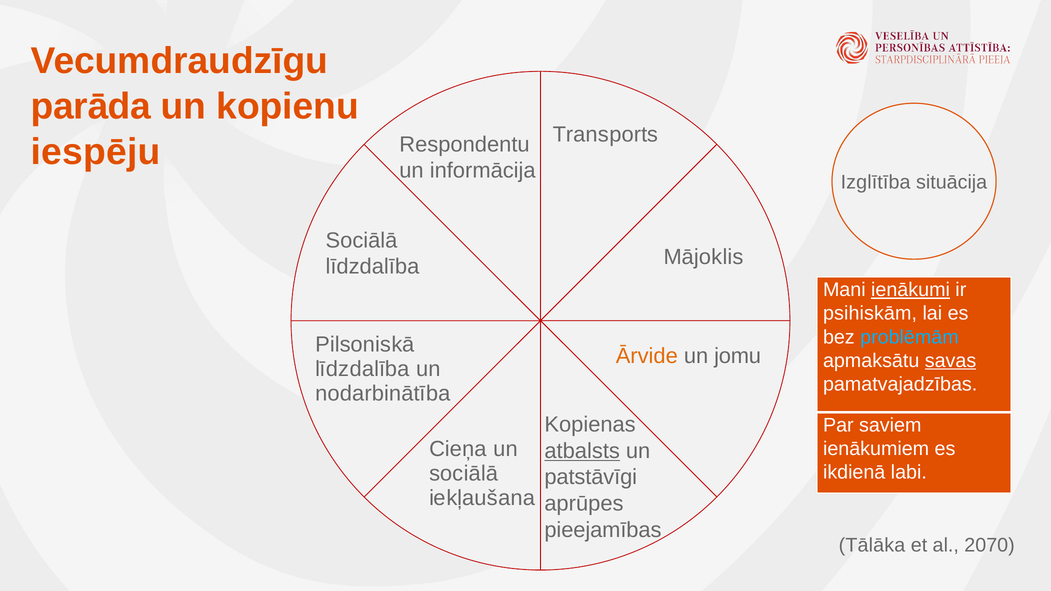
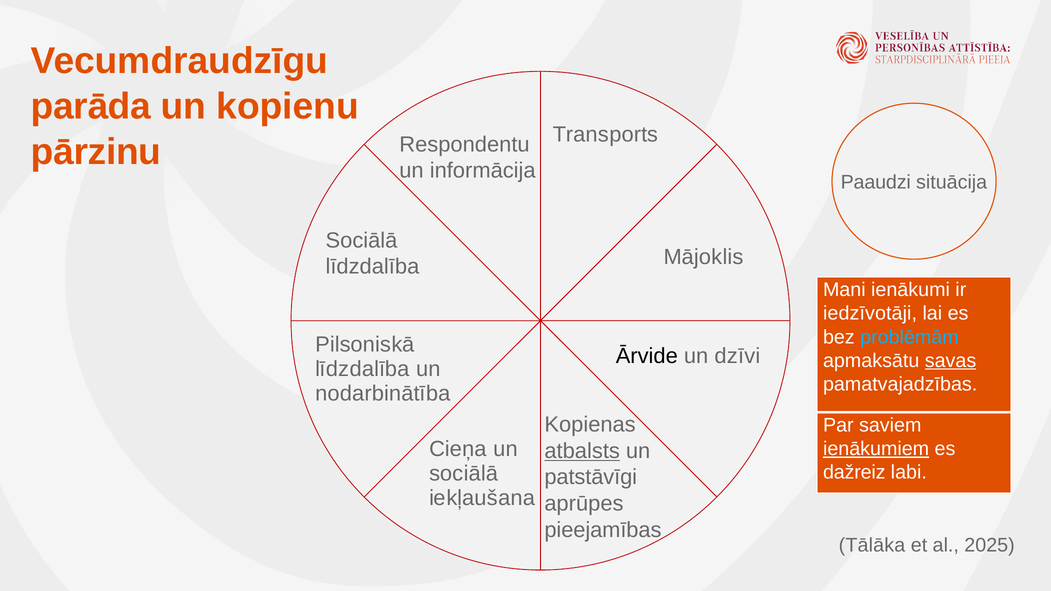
iespēju: iespēju -> pārzinu (96, 152)
Izglītība: Izglītība -> Paaudzi (876, 182)
ienākumi underline: present -> none (910, 290)
psihiskām: psihiskām -> iedzīvotāji (870, 314)
Ārvide colour: orange -> black (647, 356)
jomu: jomu -> dzīvi (737, 356)
ienākumiem underline: none -> present (876, 449)
ikdienā: ikdienā -> dažreiz (854, 472)
2070: 2070 -> 2025 (990, 546)
